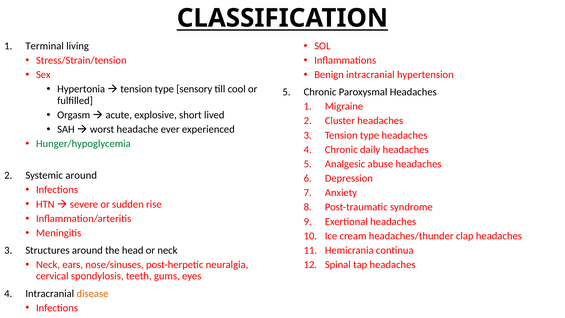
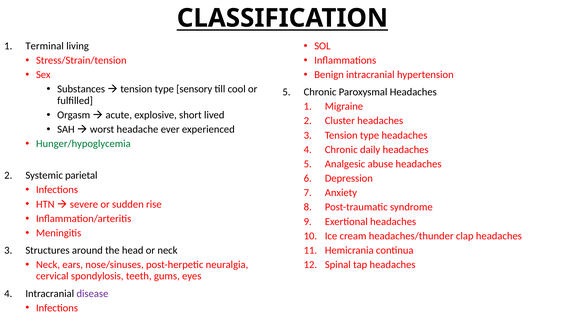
Hypertonia: Hypertonia -> Substances (81, 89)
Systemic around: around -> parietal (81, 175)
disease colour: orange -> purple (92, 293)
